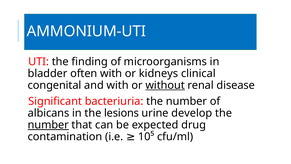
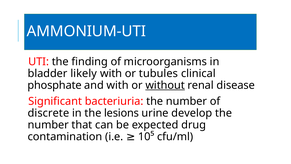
often: often -> likely (84, 73)
kidneys: kidneys -> tubules (158, 73)
congenital: congenital -> phosphate (55, 85)
albicans: albicans -> discrete (48, 113)
number underline: present -> none (48, 125)
